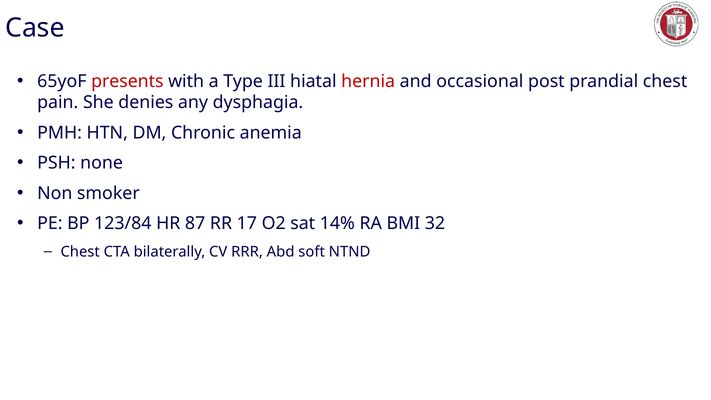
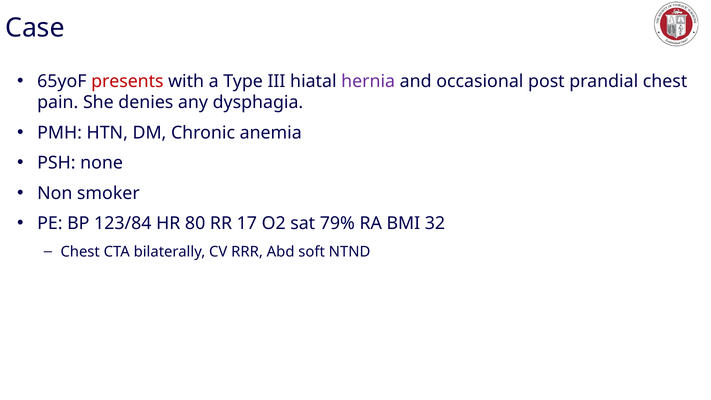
hernia colour: red -> purple (368, 81)
87: 87 -> 80 (195, 223)
14%: 14% -> 79% (337, 223)
